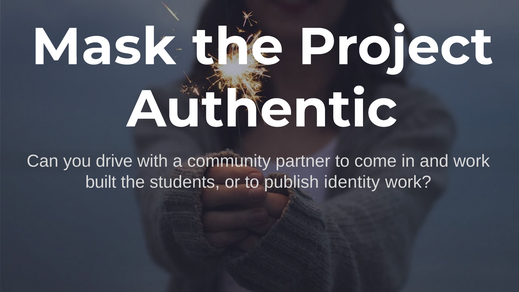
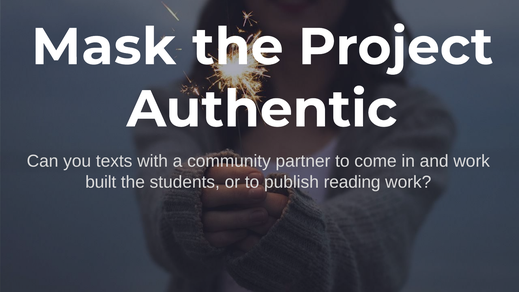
drive: drive -> texts (114, 161)
identity: identity -> reading (352, 182)
